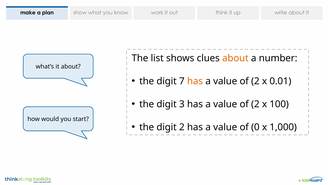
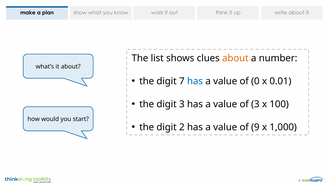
has colour: orange -> blue (195, 81)
2: 2 -> 0 (255, 81)
2: 2 -> 3 (255, 104)
0: 0 -> 9 (255, 127)
